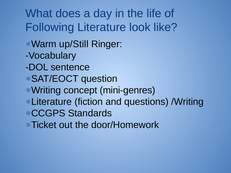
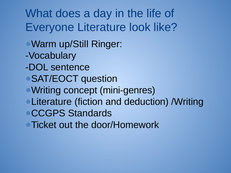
Following: Following -> Everyone (50, 27)
questions: questions -> deduction (146, 102)
